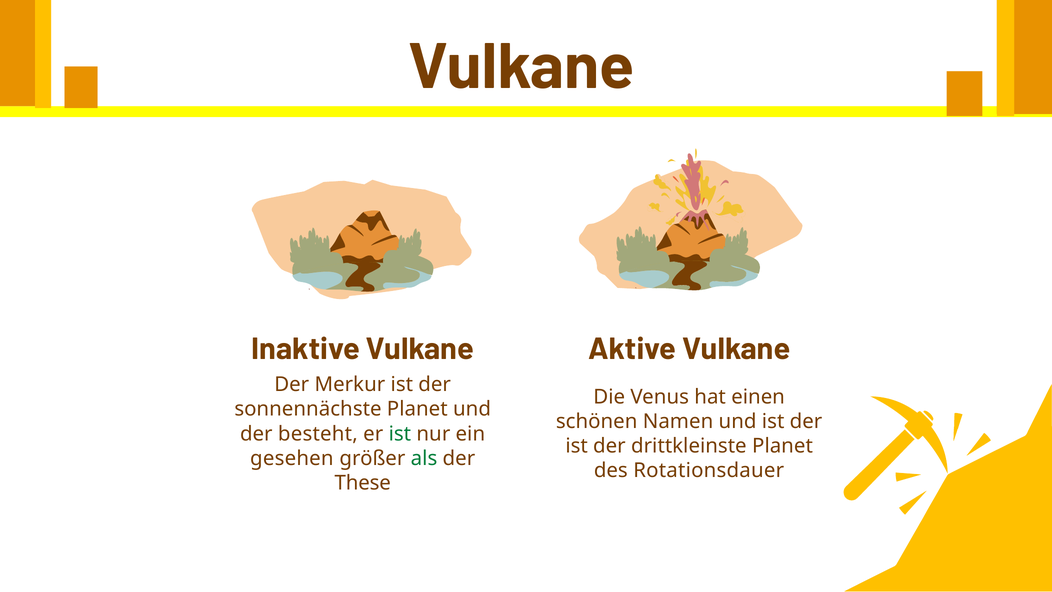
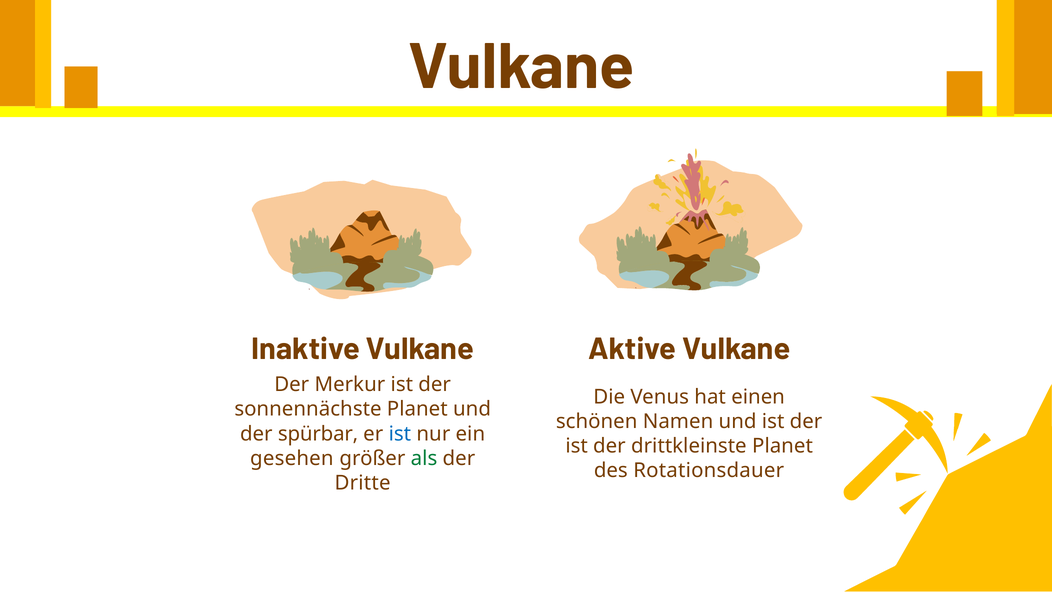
besteht: besteht -> spürbar (318, 434)
ist colour: green -> blue (400, 434)
These: These -> Dritte (363, 483)
